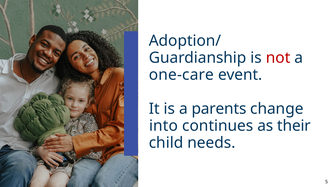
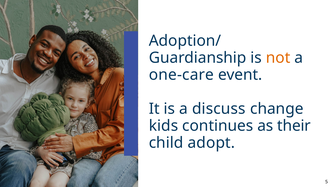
not colour: red -> orange (278, 58)
parents: parents -> discuss (219, 109)
into: into -> kids (164, 126)
needs: needs -> adopt (211, 143)
